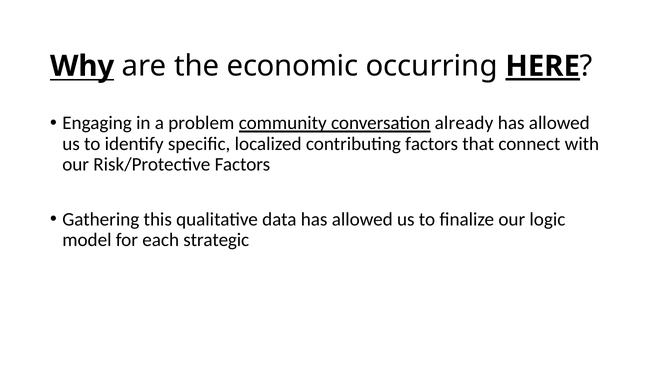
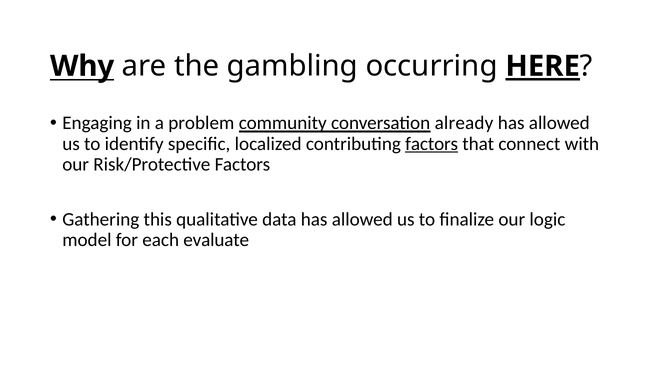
economic: economic -> gambling (292, 66)
factors underline: none -> present (432, 144)
strategic: strategic -> evaluate (216, 240)
